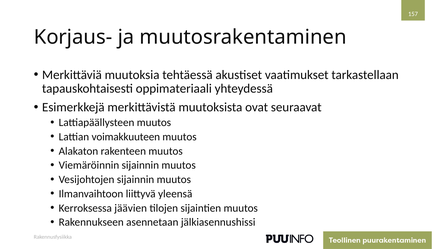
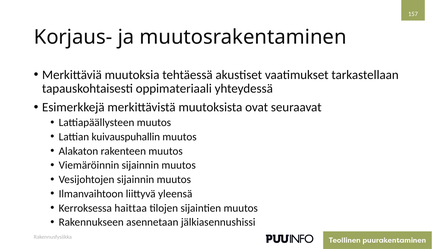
voimakkuuteen: voimakkuuteen -> kuivauspuhallin (126, 137)
jäävien: jäävien -> haittaa (131, 208)
